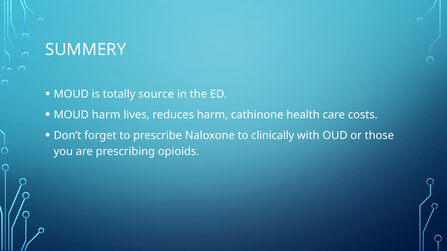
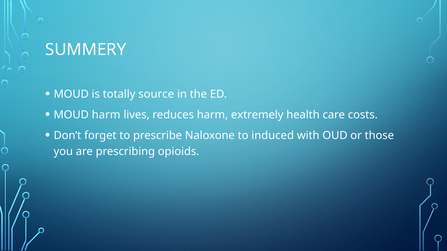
cathinone: cathinone -> extremely (257, 115)
clinically: clinically -> induced (273, 136)
